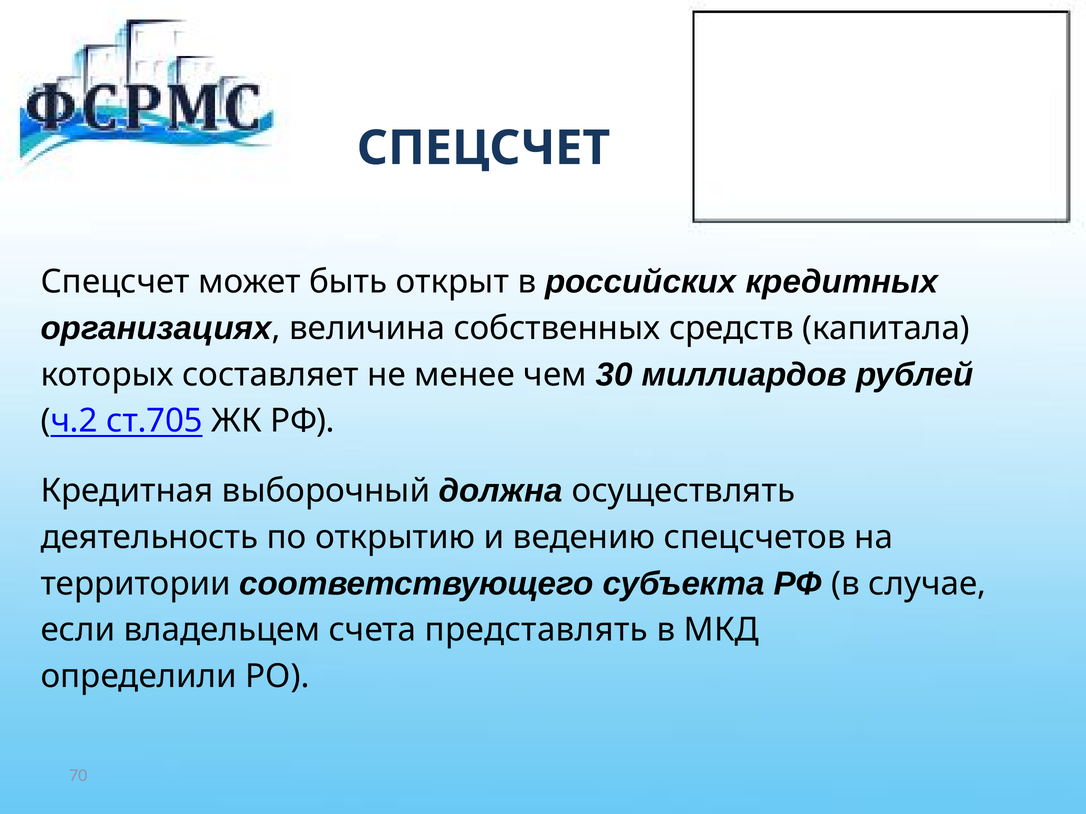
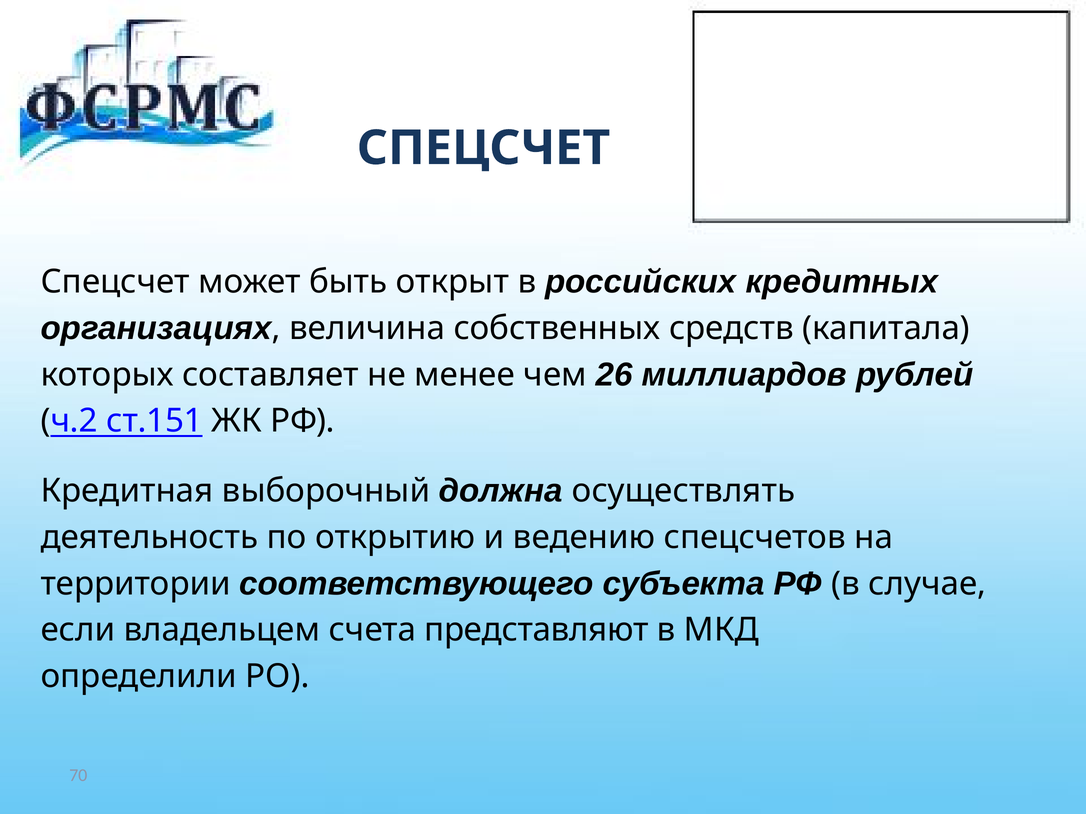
30: 30 -> 26 (614, 375)
ст.705: ст.705 -> ст.151 (155, 421)
представлять: представлять -> представляют (537, 630)
